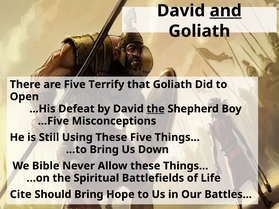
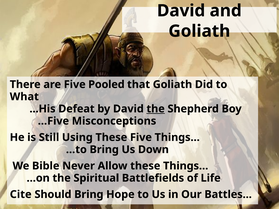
and underline: present -> none (226, 11)
Terrify: Terrify -> Pooled (106, 85)
Open: Open -> What (24, 97)
